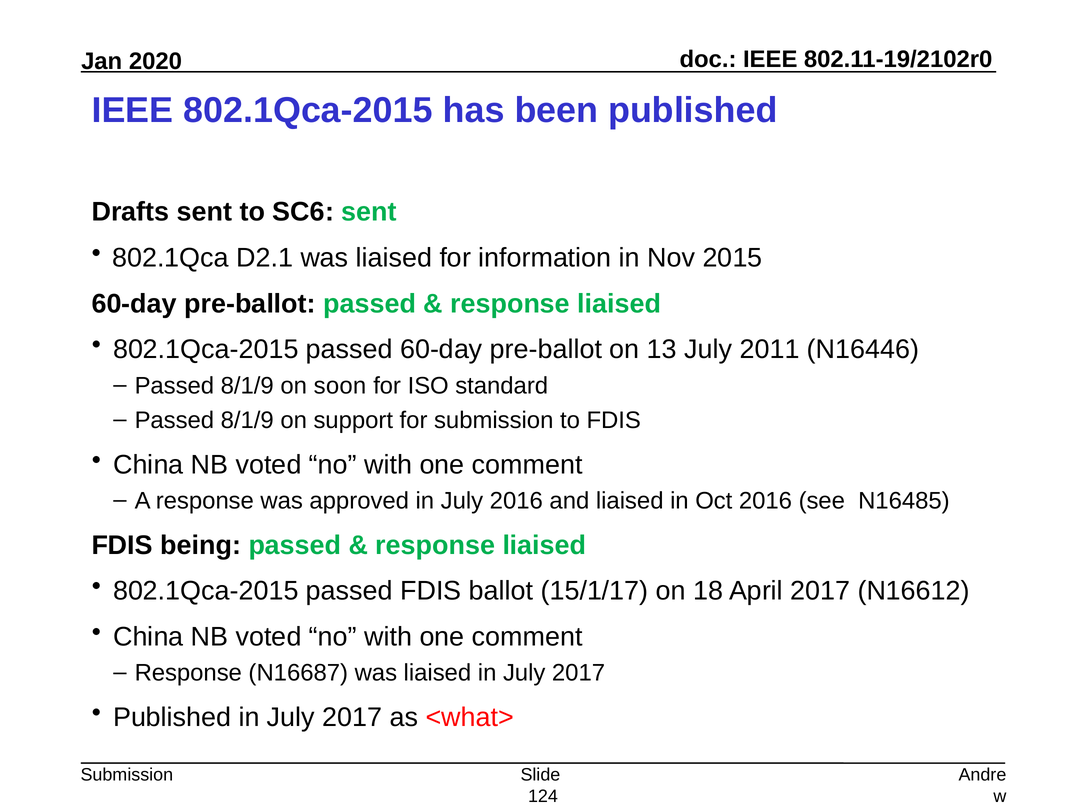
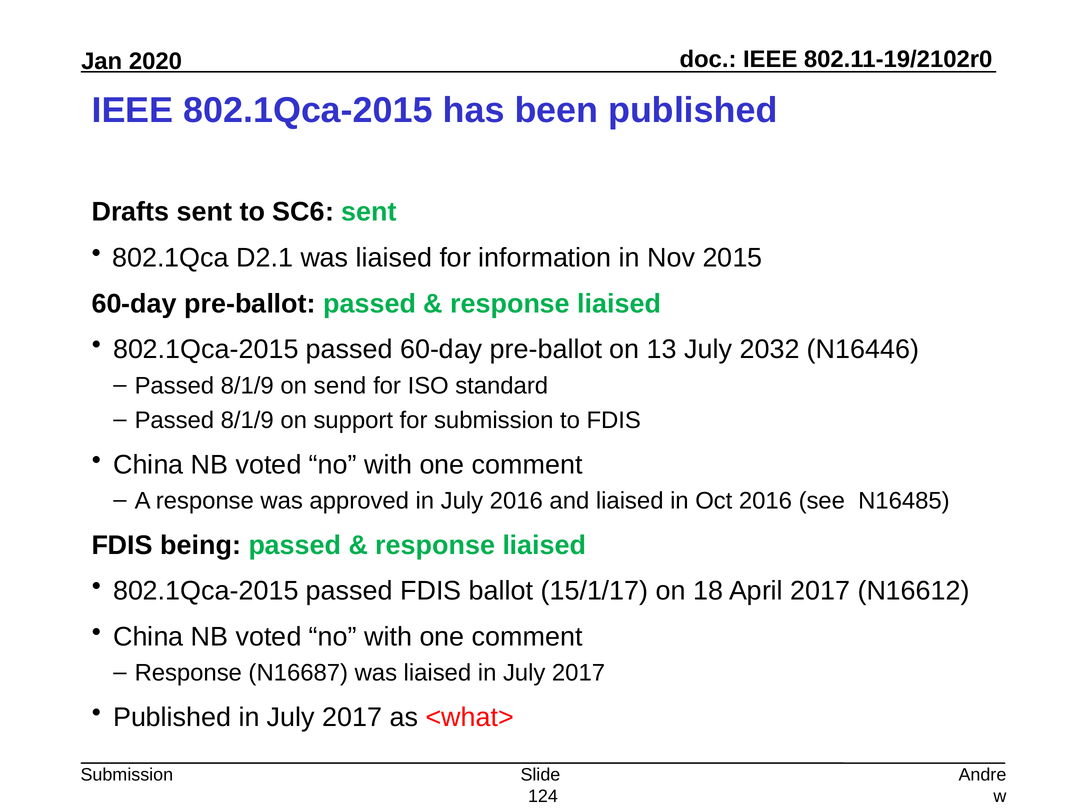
2011: 2011 -> 2032 (770, 349)
soon: soon -> send (340, 386)
